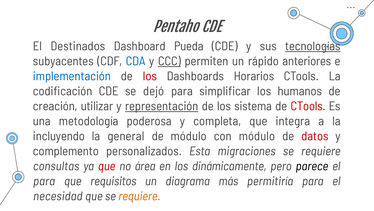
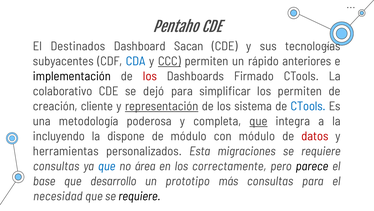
Pueda: Pueda -> Sacan (189, 46)
tecnologías underline: present -> none (313, 46)
implementación colour: blue -> black (72, 76)
Horarios: Horarios -> Firmado (254, 76)
codificación: codificación -> colaborativo (63, 91)
los humanos: humanos -> permiten (300, 91)
utilizar: utilizar -> cliente (97, 106)
CTools colour: red -> blue (308, 106)
que underline: none -> present (258, 121)
general: general -> dispone (126, 136)
complemento: complemento -> herramientas (66, 151)
que colour: red -> blue (107, 166)
dinámicamente: dinámicamente -> correctamente (229, 166)
para: para -> base (44, 181)
requisitos: requisitos -> desarrollo (113, 181)
diagrama: diagrama -> prototipo (188, 181)
más permitiría: permitiría -> consultas (270, 181)
requiere colour: orange -> black (139, 196)
